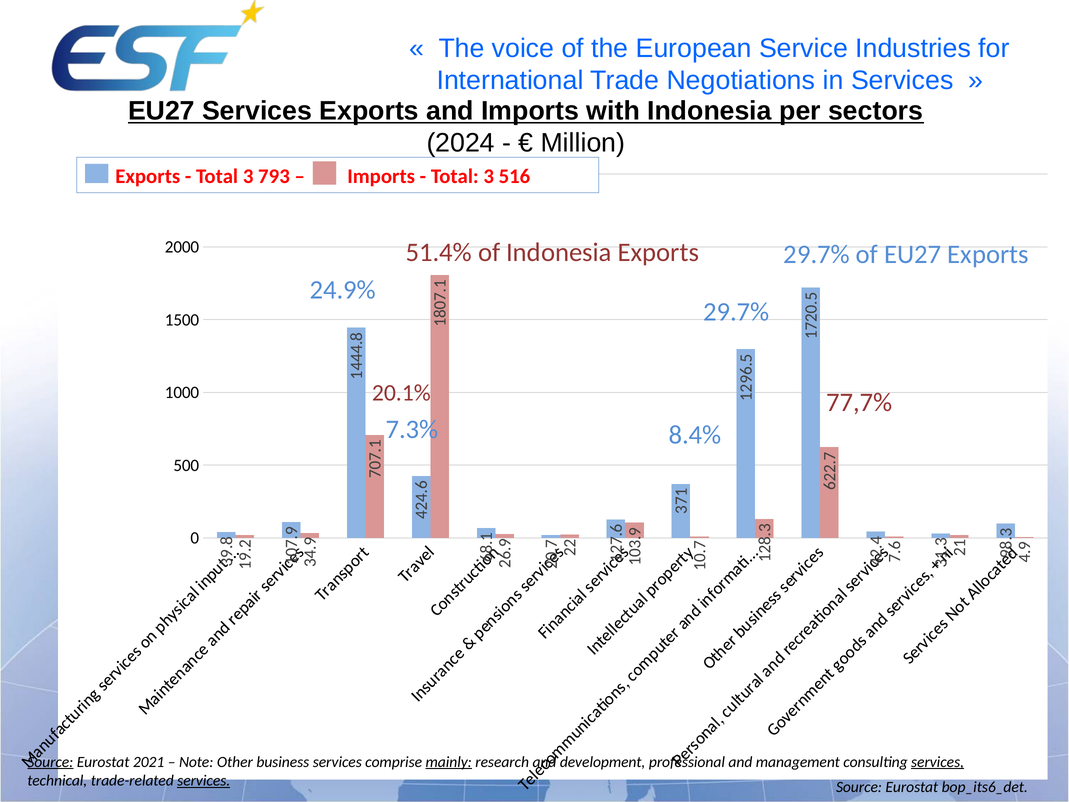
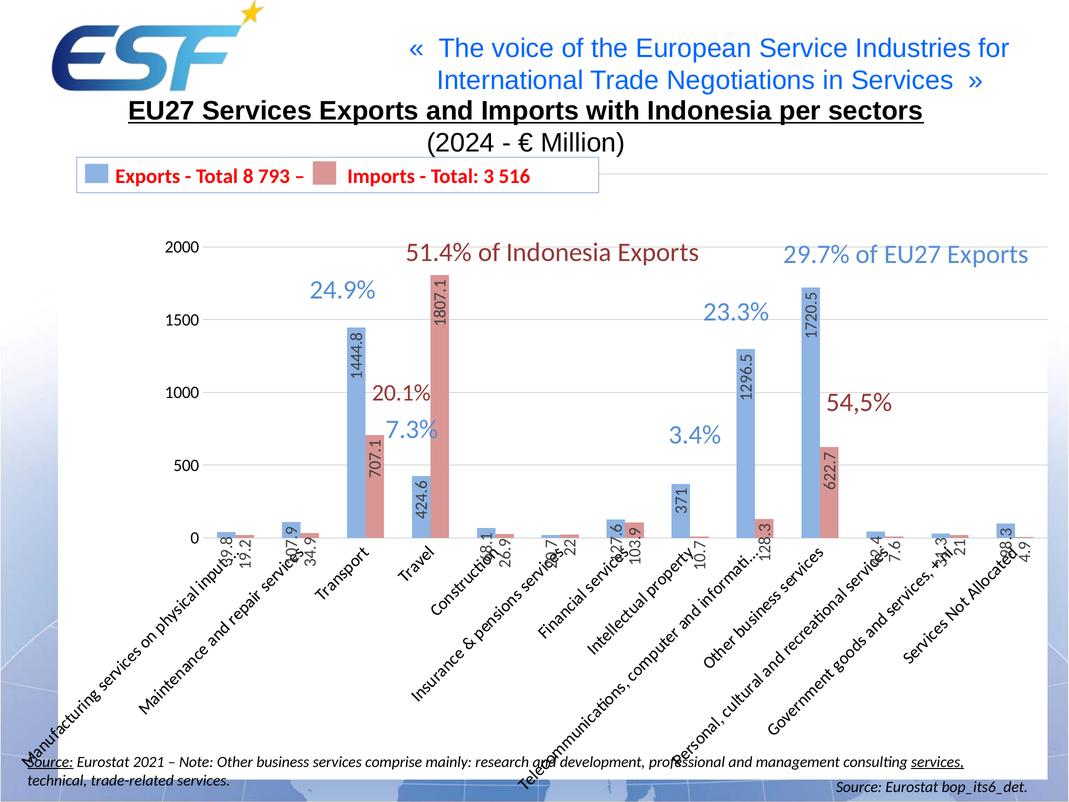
3: 3 -> 8 (248, 176)
29.7%: 29.7% -> 23.3% (736, 312)
77,7%: 77,7% -> 54,5% (859, 402)
8.4%: 8.4% -> 3.4% (695, 435)
mainly underline: present -> none (449, 762)
services underline: present -> none (204, 780)
